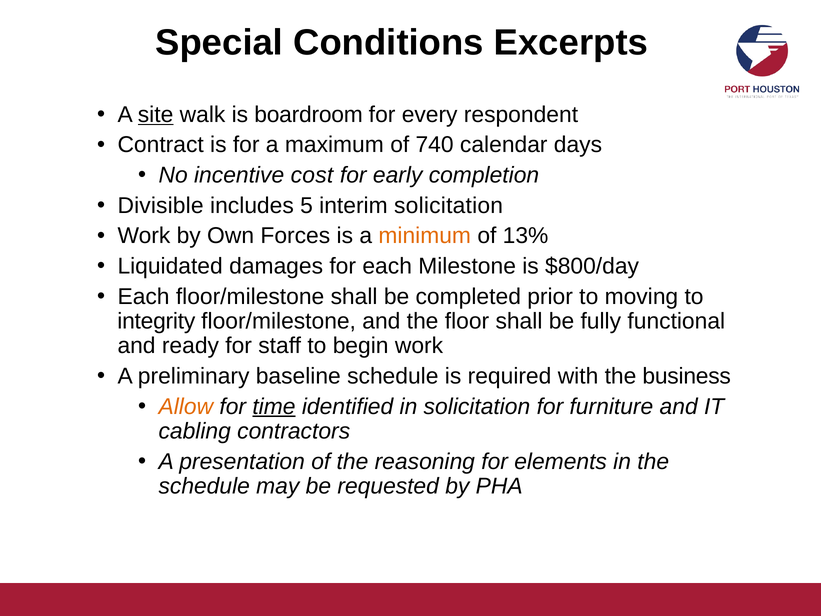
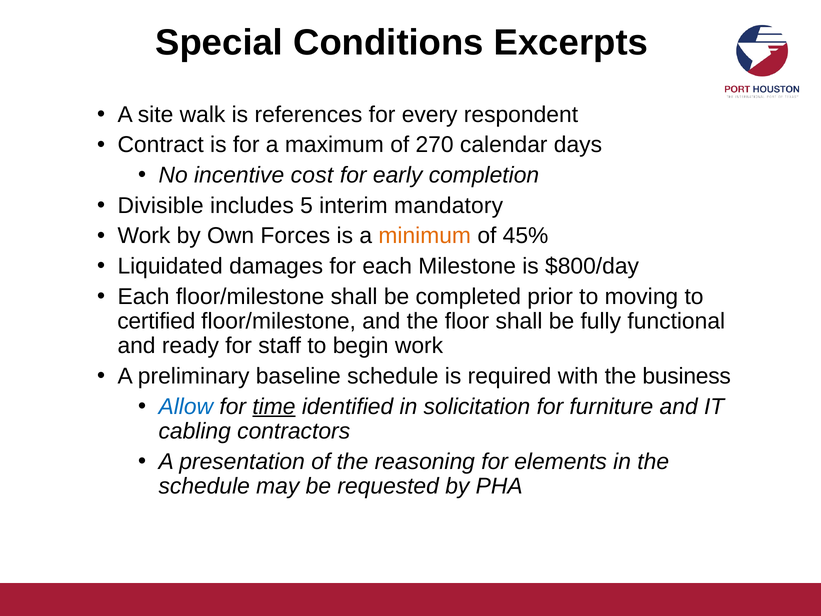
site underline: present -> none (156, 115)
boardroom: boardroom -> references (308, 115)
740: 740 -> 270 (435, 145)
interim solicitation: solicitation -> mandatory (449, 206)
13%: 13% -> 45% (526, 236)
integrity: integrity -> certified (156, 321)
Allow colour: orange -> blue (186, 406)
